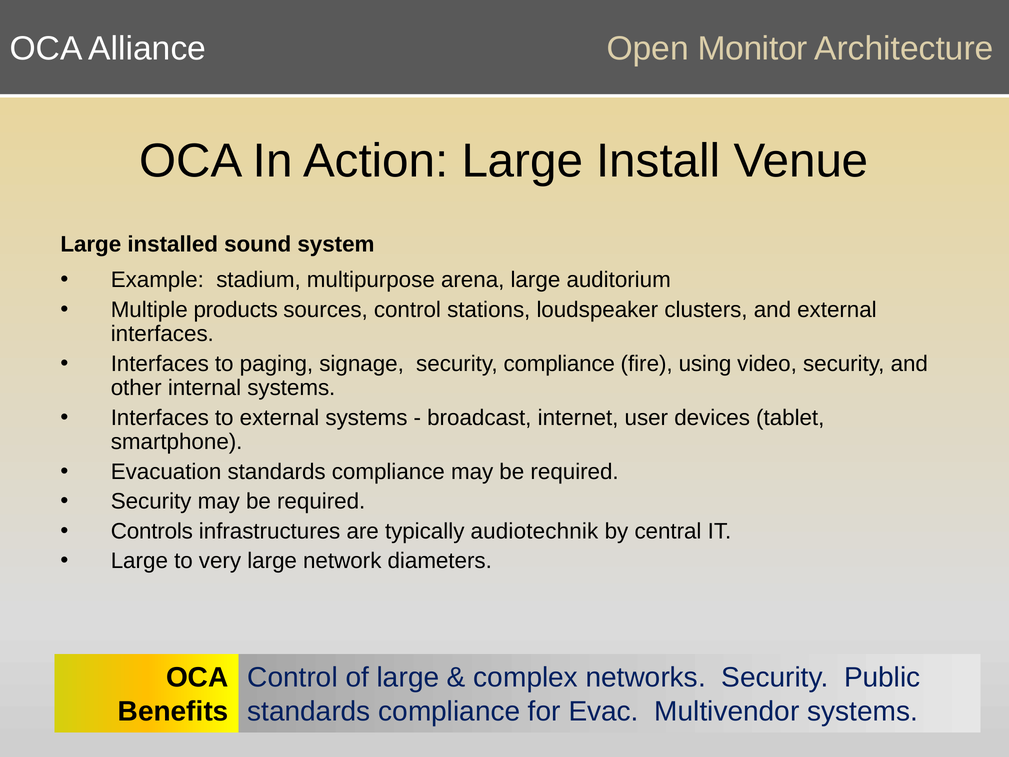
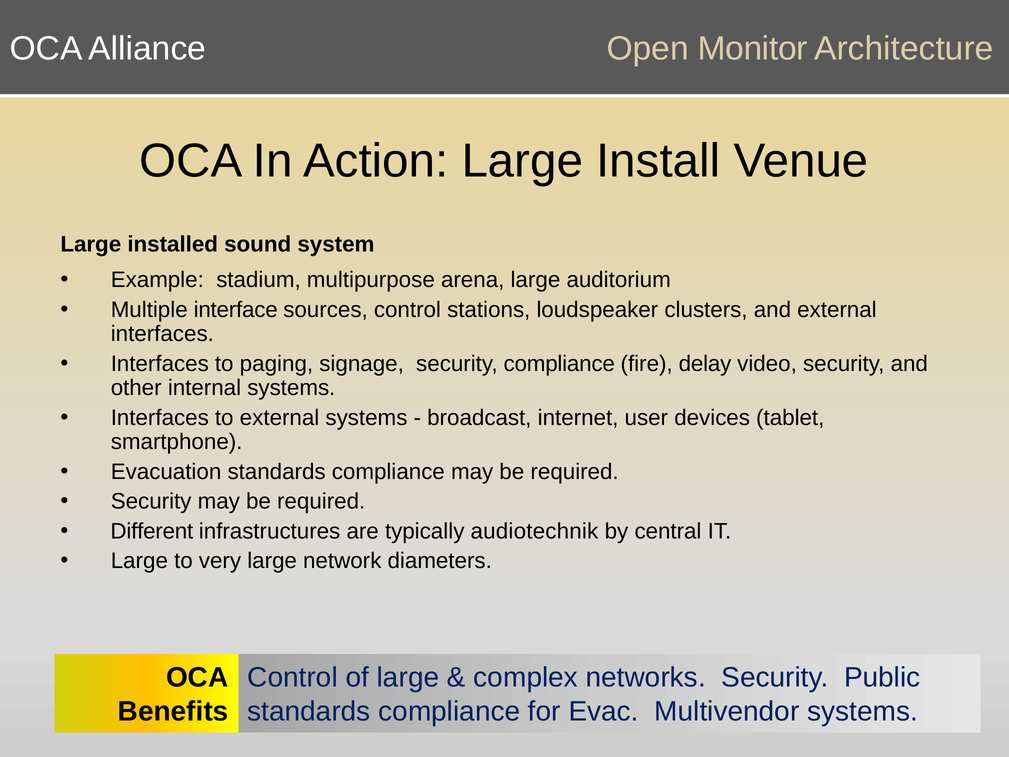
products: products -> interface (236, 310)
using: using -> delay (705, 364)
Controls: Controls -> Different (152, 531)
